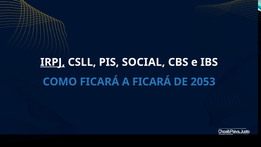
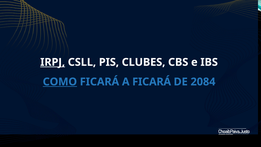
SOCIAL: SOCIAL -> CLUBES (144, 62)
COMO underline: none -> present (60, 82)
2053: 2053 -> 2084 (203, 82)
